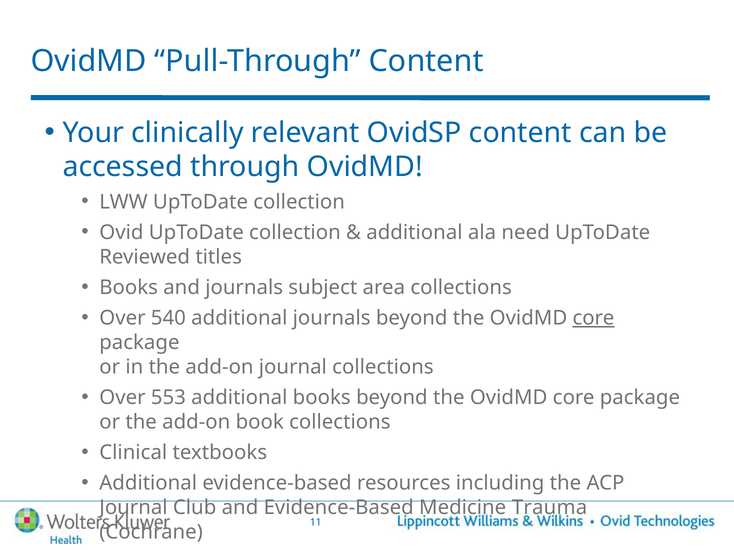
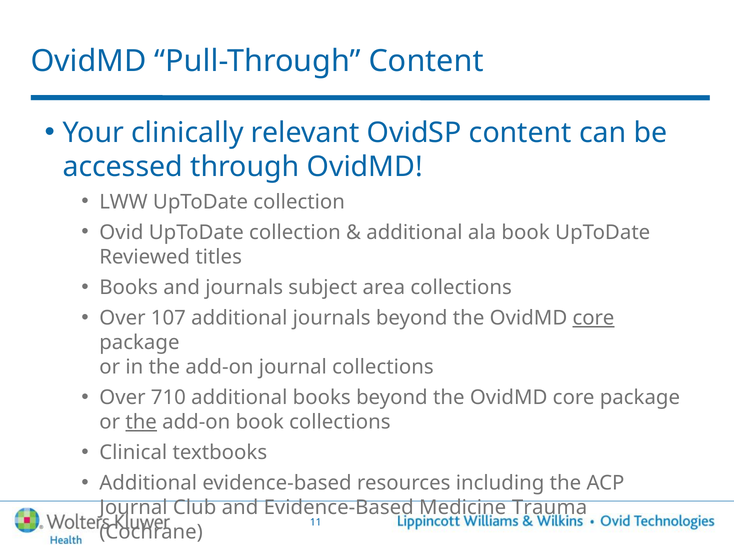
ala need: need -> book (526, 233)
540: 540 -> 107 (168, 318)
553: 553 -> 710 (168, 398)
the underline: none -> present (141, 422)
